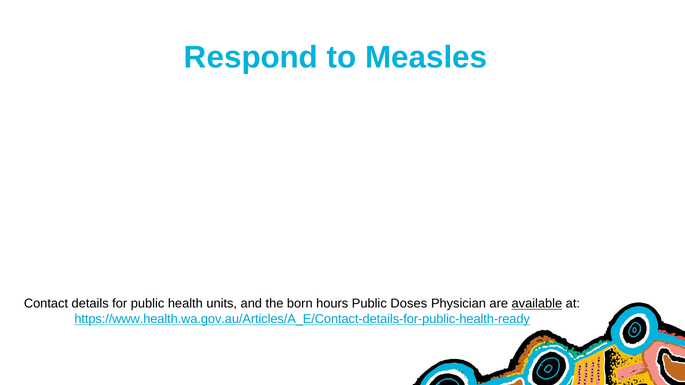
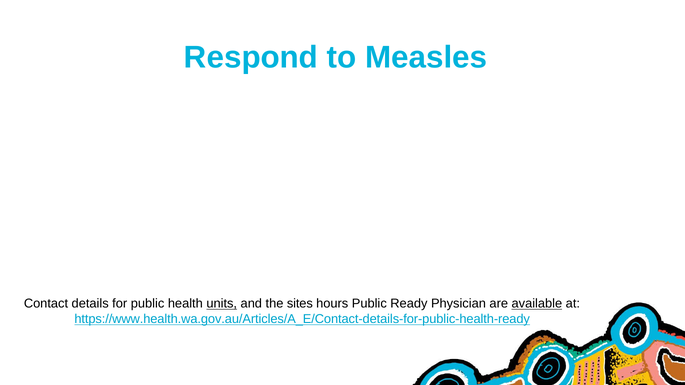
units underline: none -> present (222, 304)
born: born -> sites (300, 304)
Doses: Doses -> Ready (409, 304)
